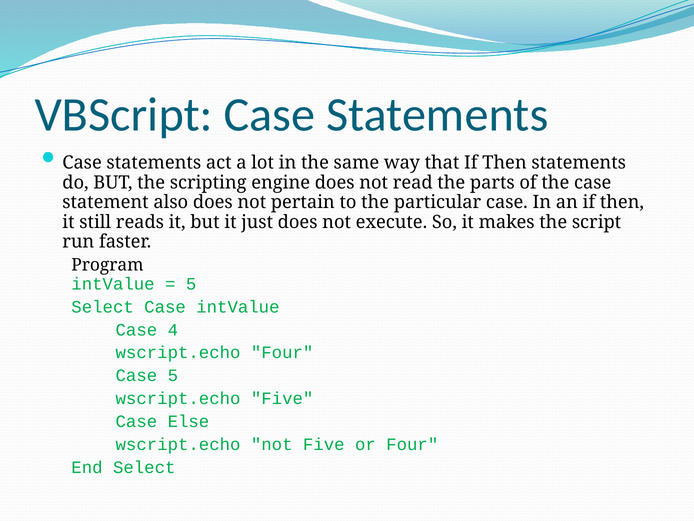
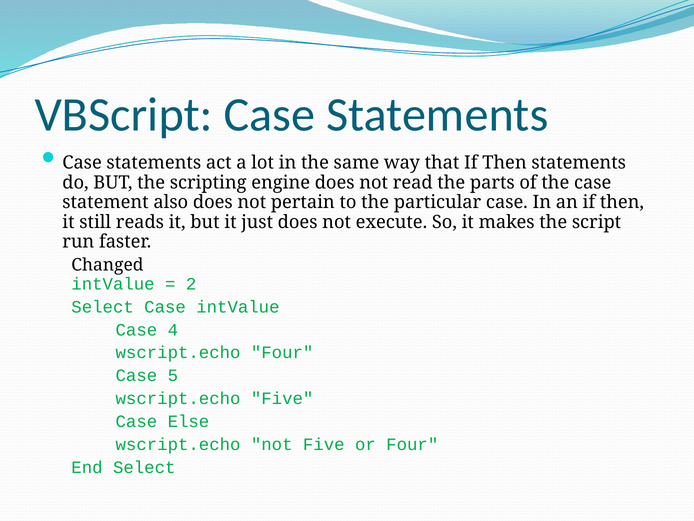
Program: Program -> Changed (107, 265)
5: 5 -> 2 (191, 284)
